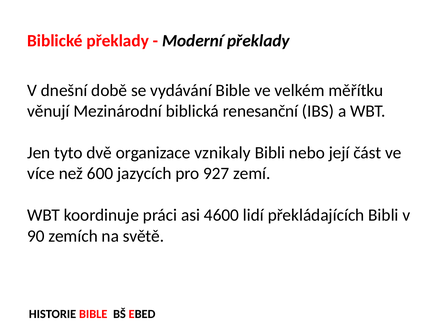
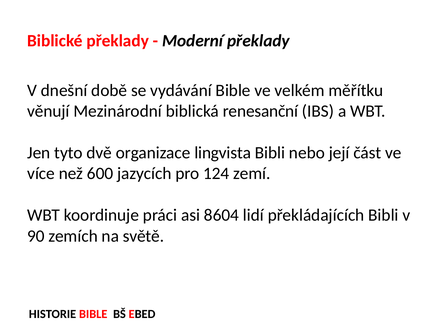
vznikaly: vznikaly -> lingvista (223, 153)
927: 927 -> 124 (216, 173)
4600: 4600 -> 8604 (221, 215)
